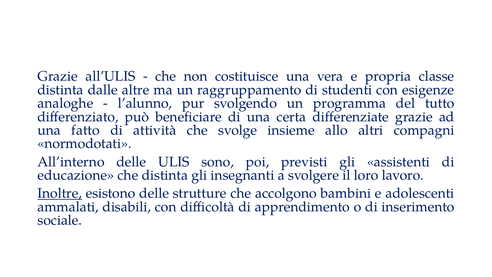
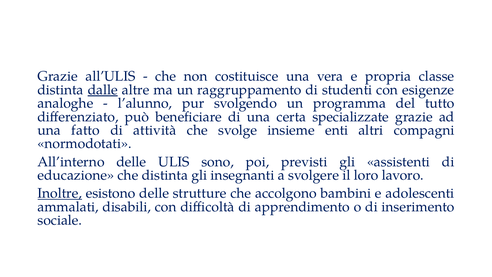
dalle underline: none -> present (103, 90)
differenziate: differenziate -> specializzate (351, 117)
allo: allo -> enti (337, 130)
